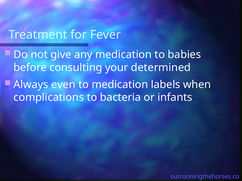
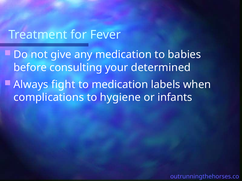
even: even -> fight (63, 85)
bacteria: bacteria -> hygiene (120, 98)
